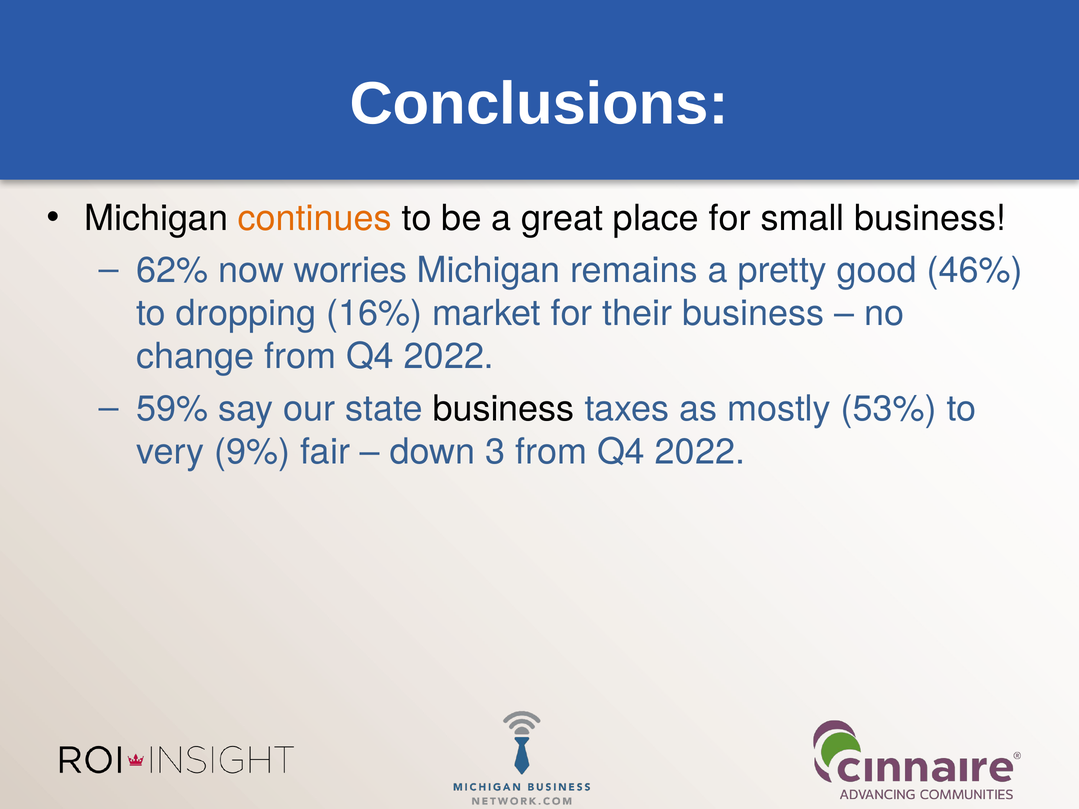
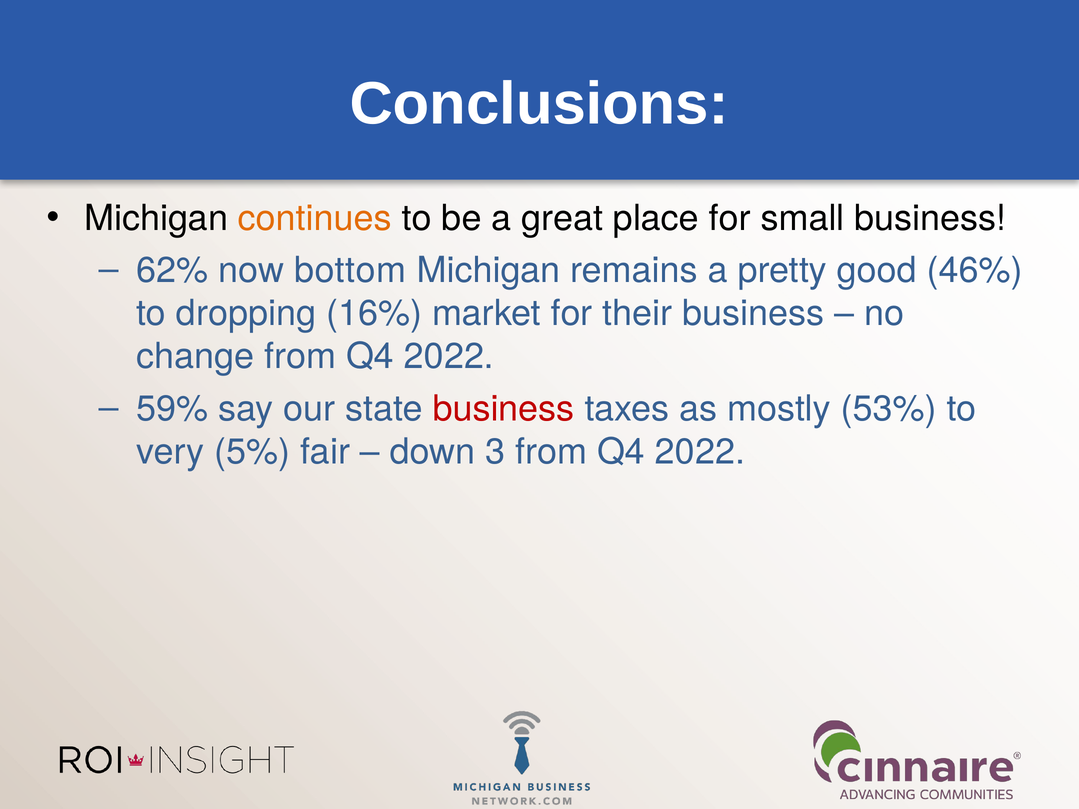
worries: worries -> bottom (350, 270)
business colour: black -> red (504, 409)
9%: 9% -> 5% (252, 452)
